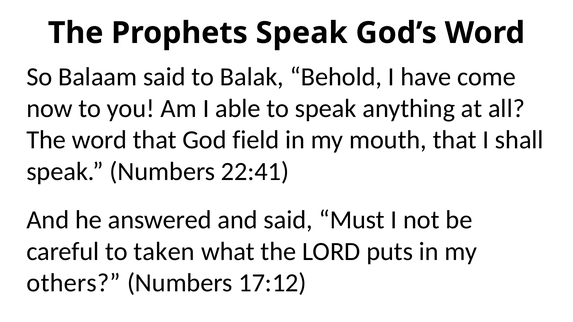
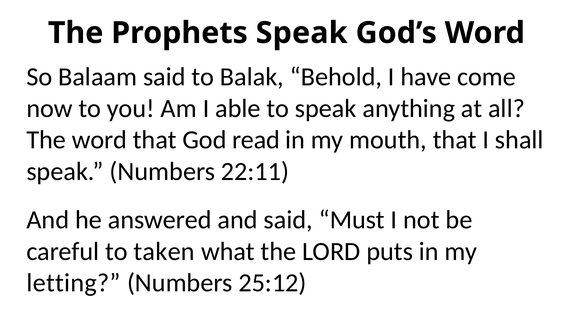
field: field -> read (256, 140)
22:41: 22:41 -> 22:11 (255, 172)
others: others -> letting (74, 283)
17:12: 17:12 -> 25:12 (272, 283)
